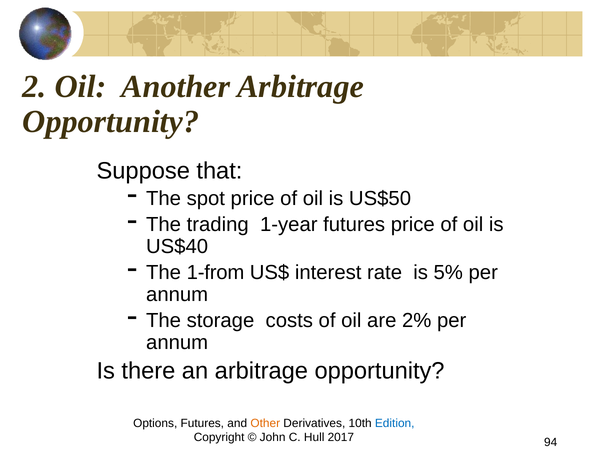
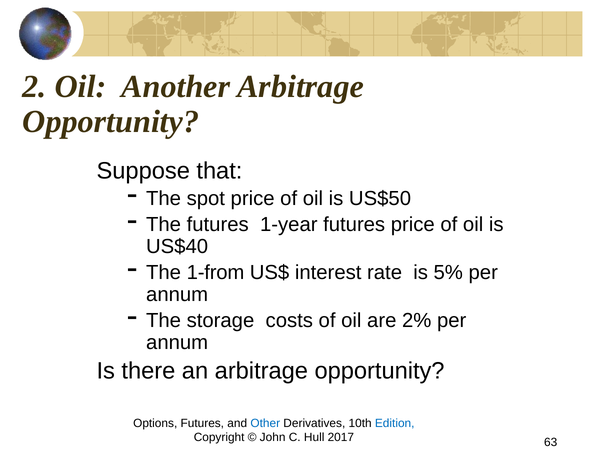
The trading: trading -> futures (218, 225)
Other colour: orange -> blue (265, 423)
94: 94 -> 63 (551, 442)
